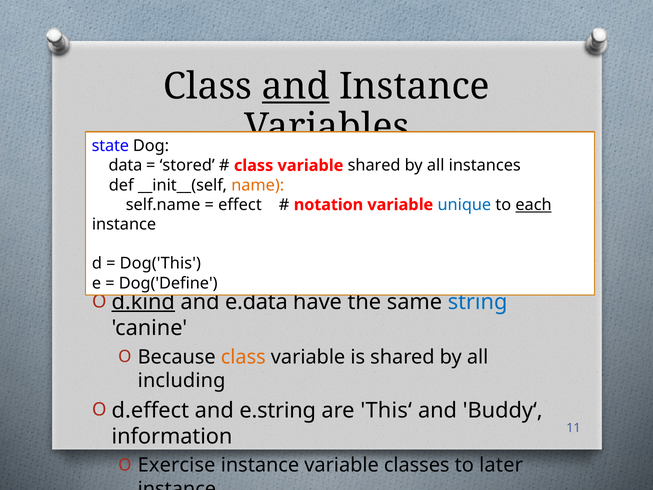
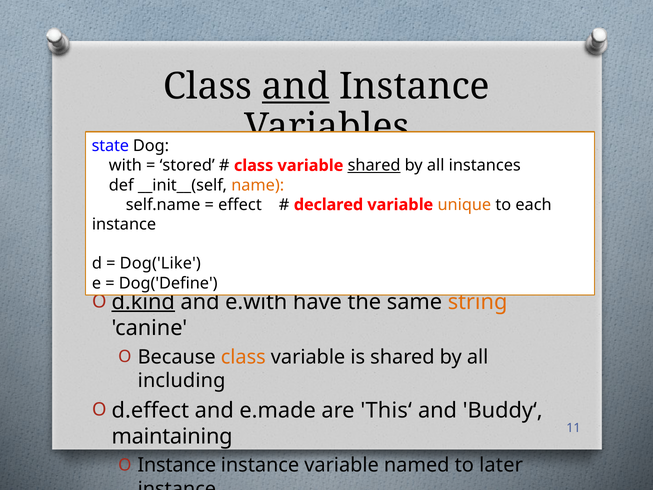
data: data -> with (125, 165)
shared underline: none -> present (374, 165)
notation: notation -> declared (328, 205)
unique colour: blue -> orange (464, 205)
each underline: present -> none (534, 205)
Dog('This: Dog('This -> Dog('Like (160, 263)
e.data: e.data -> e.with (256, 302)
string colour: blue -> orange (478, 302)
e.string: e.string -> e.made (278, 410)
information: information -> maintaining (172, 436)
Exercise: Exercise -> Instance (177, 465)
classes: classes -> named (417, 465)
